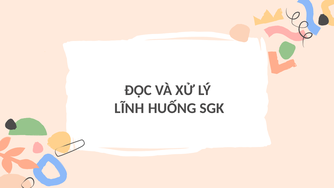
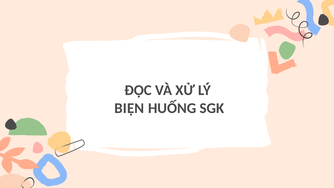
LĨNH: LĨNH -> BIỆN (129, 108)
